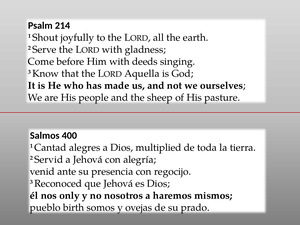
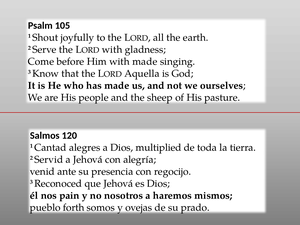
214: 214 -> 105 (62, 26)
with deeds: deeds -> made (145, 62)
400: 400 -> 120 (69, 136)
only: only -> pain (69, 196)
birth: birth -> forth (74, 208)
